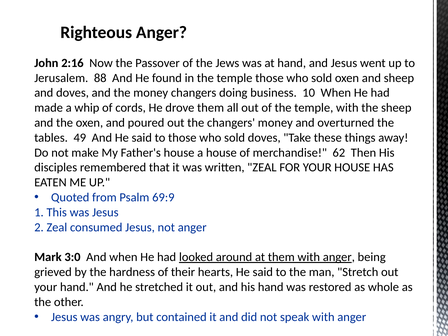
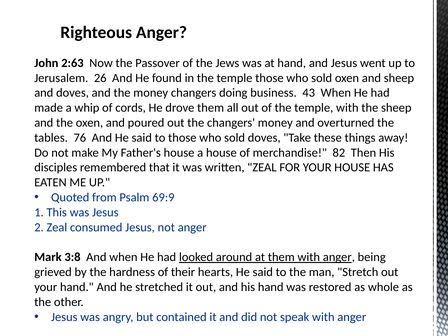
2:16: 2:16 -> 2:63 (72, 63)
88: 88 -> 26 (100, 78)
10: 10 -> 43 (309, 93)
49: 49 -> 76 (80, 138)
62: 62 -> 82 (339, 153)
3:0: 3:0 -> 3:8 (73, 257)
